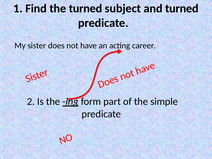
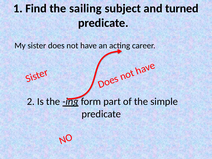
the turned: turned -> sailing (85, 8)
